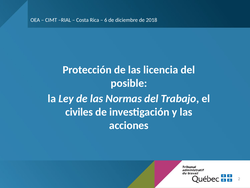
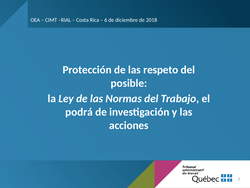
licencia: licencia -> respeto (161, 70)
civiles: civiles -> podrá (79, 112)
